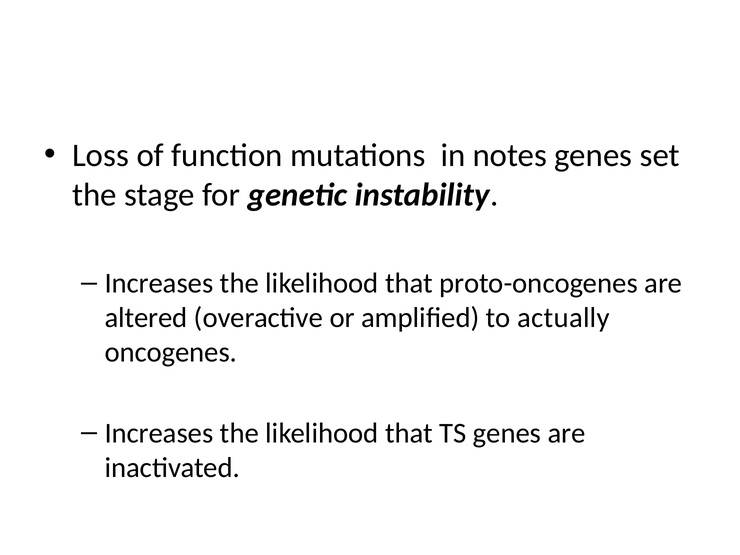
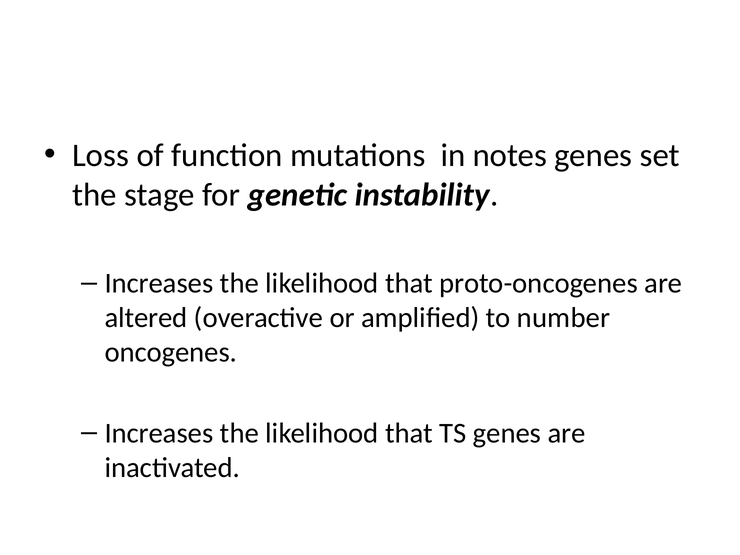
actually: actually -> number (564, 318)
